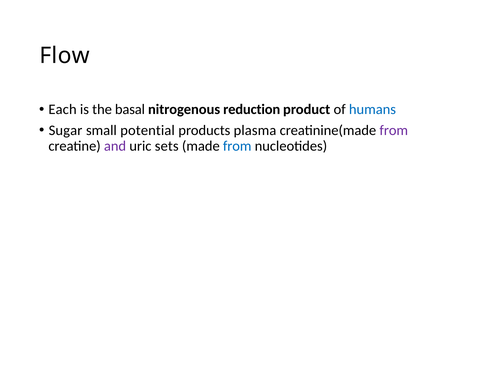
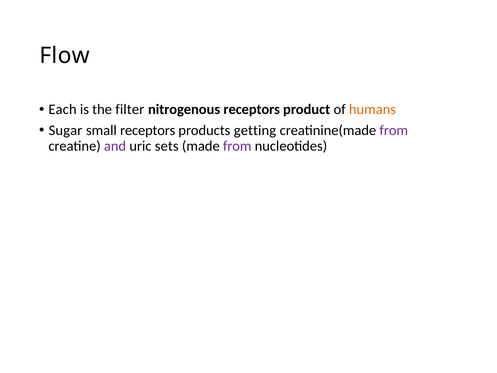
basal: basal -> filter (130, 109)
nitrogenous reduction: reduction -> receptors (252, 109)
humans colour: blue -> orange (372, 109)
small potential: potential -> receptors (148, 130)
plasma: plasma -> getting (255, 130)
from colour: blue -> purple (237, 146)
